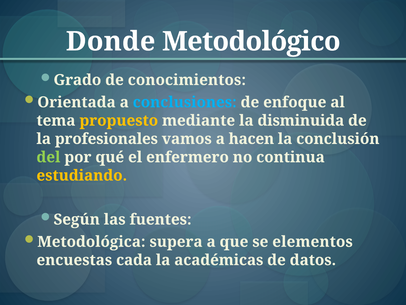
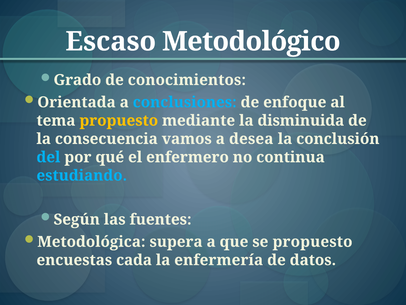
Donde: Donde -> Escaso (111, 41)
profesionales: profesionales -> consecuencia (106, 139)
hacen: hacen -> desea (251, 139)
del colour: light green -> light blue (48, 157)
estudiando colour: yellow -> light blue (82, 175)
se elementos: elementos -> propuesto (313, 241)
académicas: académicas -> enfermería (219, 260)
